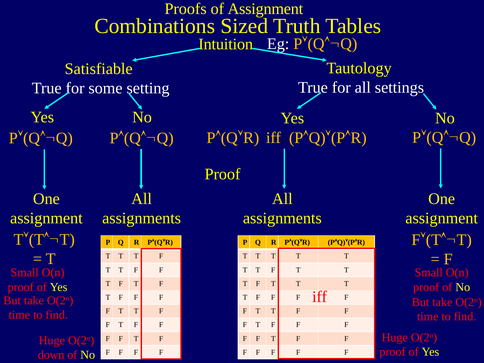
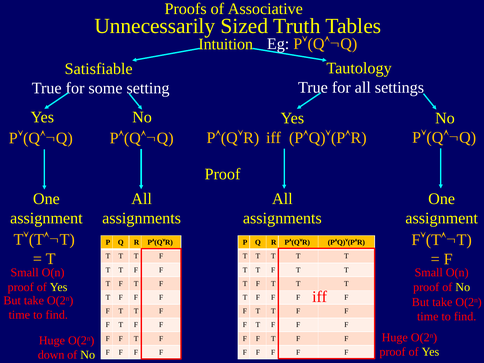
of Assignment: Assignment -> Associative (265, 9)
Combinations: Combinations -> Unnecessarily (155, 26)
